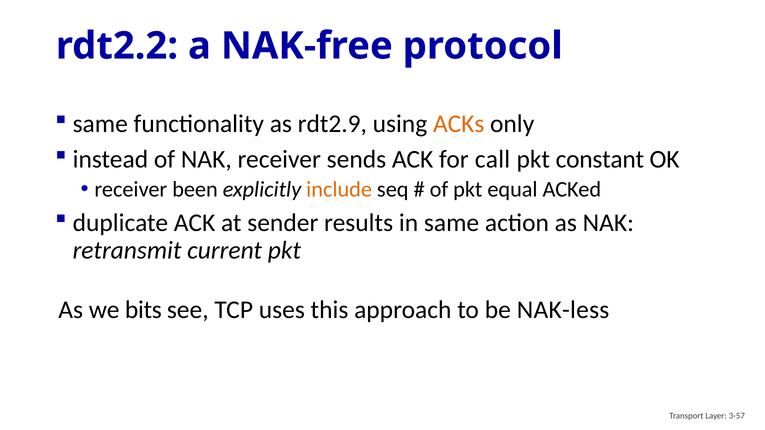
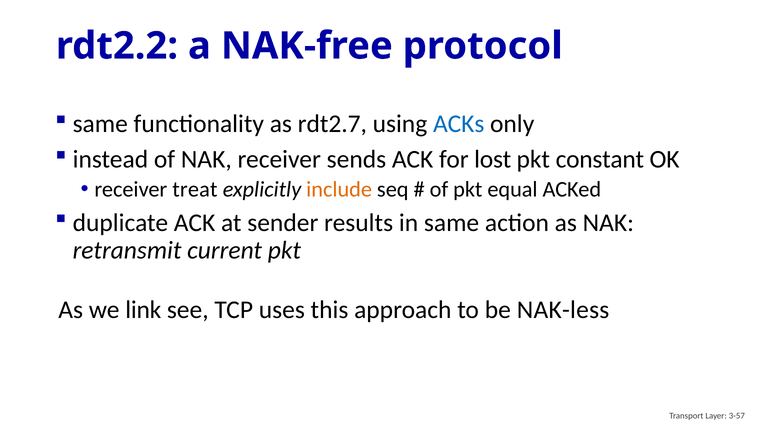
rdt2.9: rdt2.9 -> rdt2.7 (332, 124)
ACKs colour: orange -> blue (459, 124)
call: call -> lost (493, 160)
been: been -> treat (195, 189)
bits: bits -> link (143, 310)
